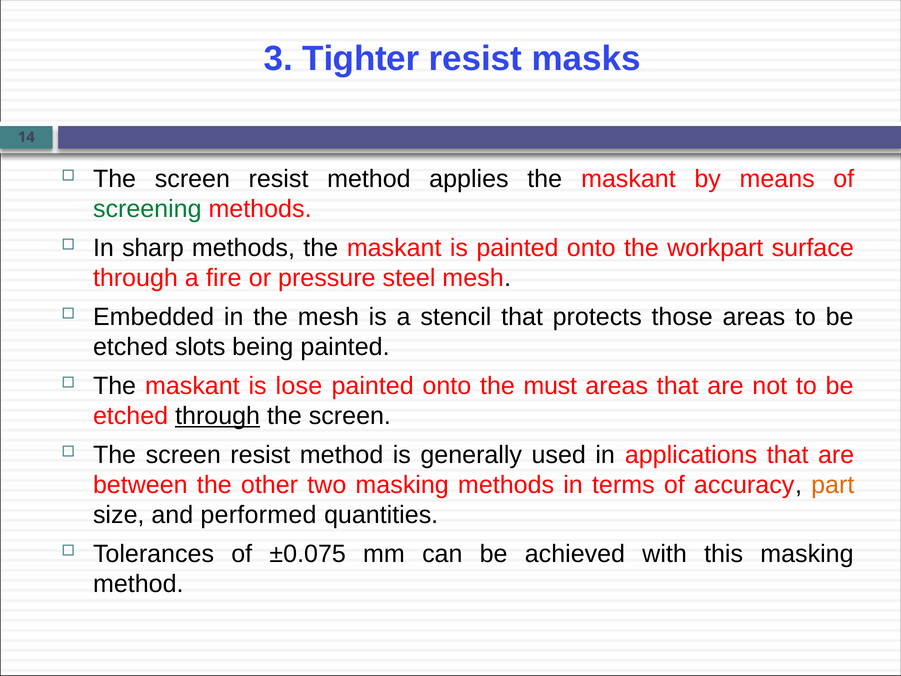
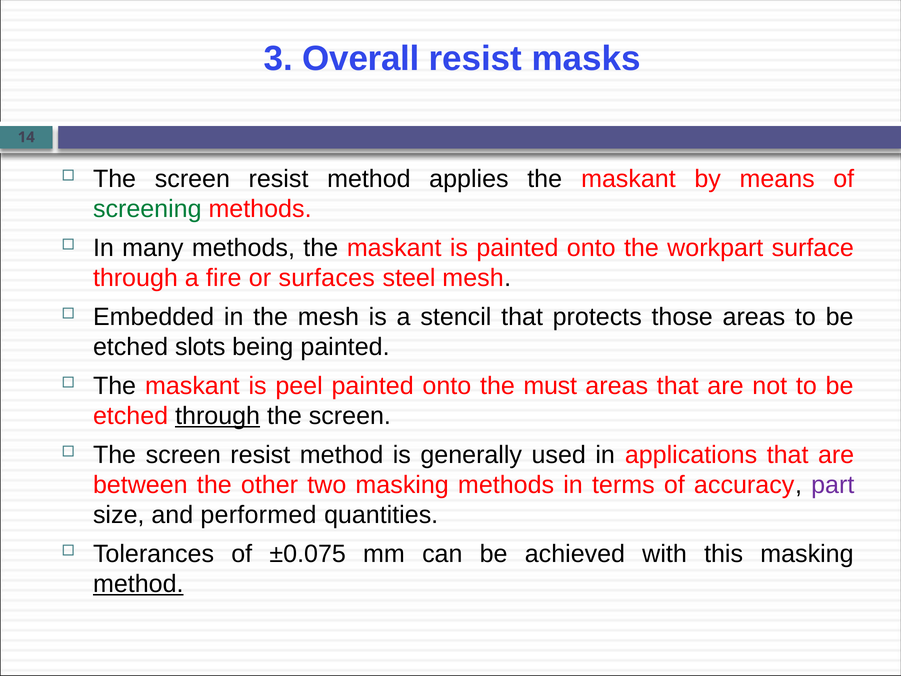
Tighter: Tighter -> Overall (361, 59)
sharp: sharp -> many (153, 248)
pressure: pressure -> surfaces (327, 278)
lose: lose -> peel (299, 386)
part colour: orange -> purple (833, 485)
method underline: none -> present (138, 584)
